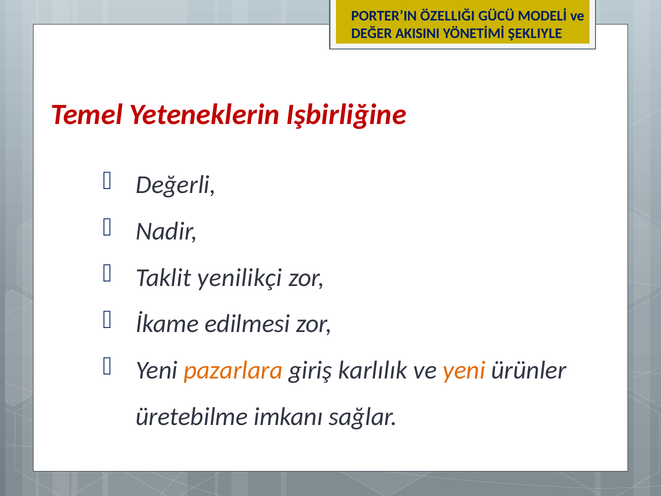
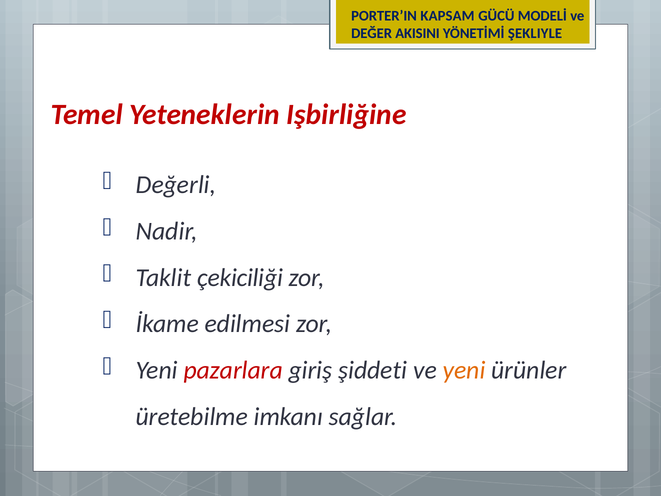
ÖZELLIĞI: ÖZELLIĞI -> KAPSAM (448, 16)
yenilikçi: yenilikçi -> çekiciliği (240, 277)
pazarlara colour: orange -> red (233, 370)
karlılık: karlılık -> şiddeti (373, 370)
